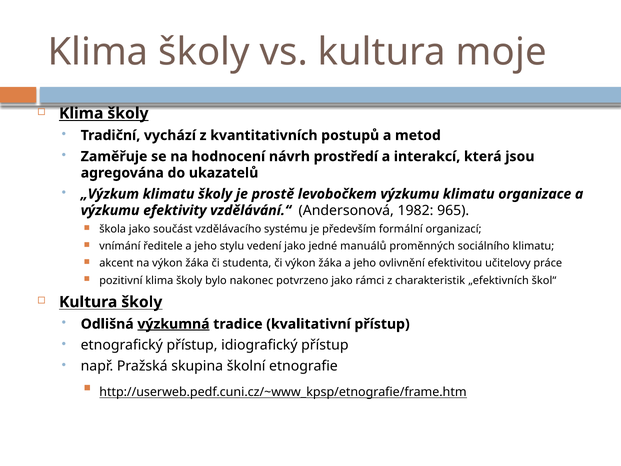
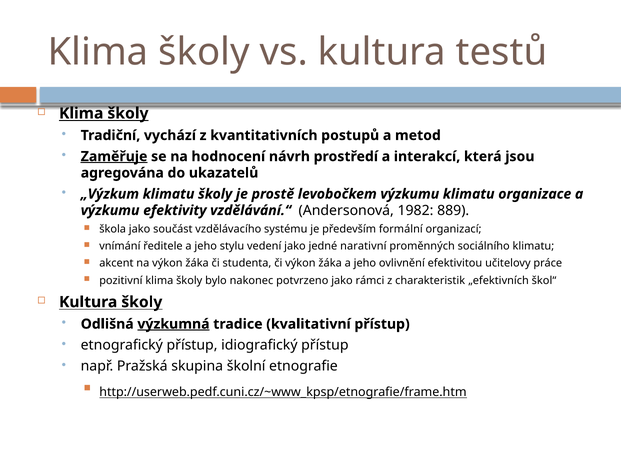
moje: moje -> testů (502, 52)
Zaměřuje underline: none -> present (114, 156)
965: 965 -> 889 (453, 210)
manuálů: manuálů -> narativní (363, 246)
